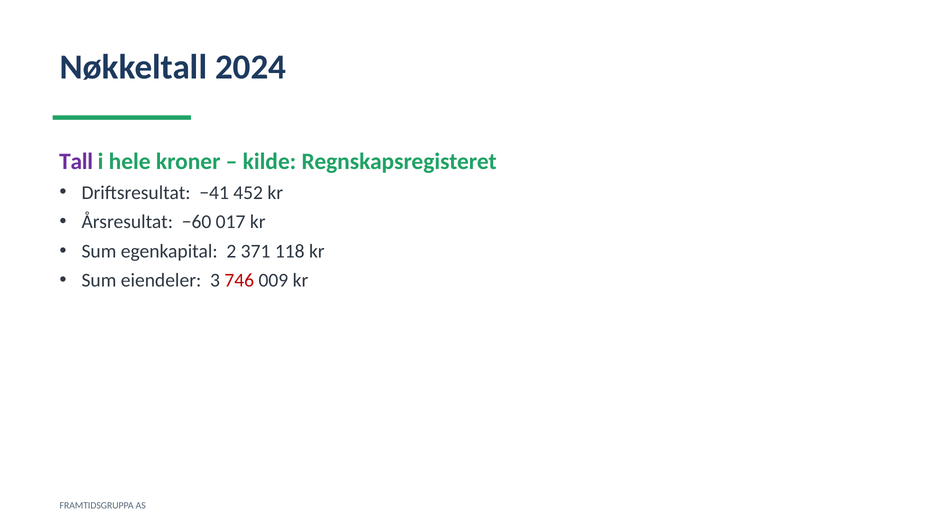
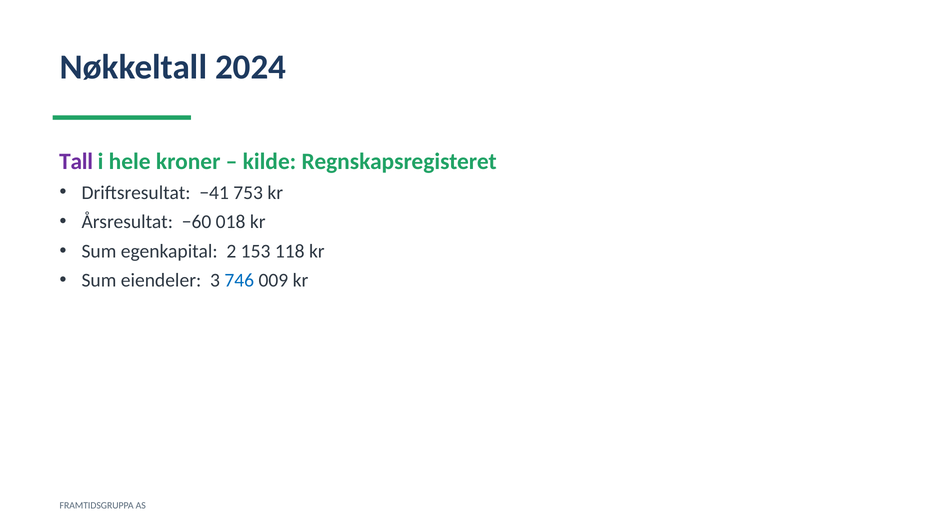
452: 452 -> 753 (248, 193)
017: 017 -> 018 (231, 222)
371: 371 -> 153 (256, 251)
746 colour: red -> blue (239, 281)
